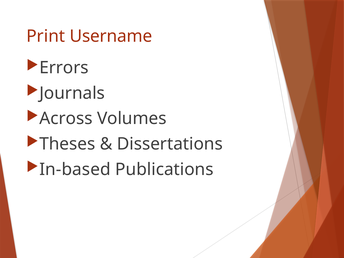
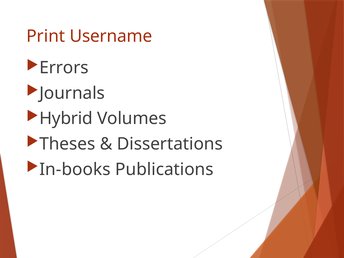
Across: Across -> Hybrid (66, 119)
In-based: In-based -> In-books (75, 169)
